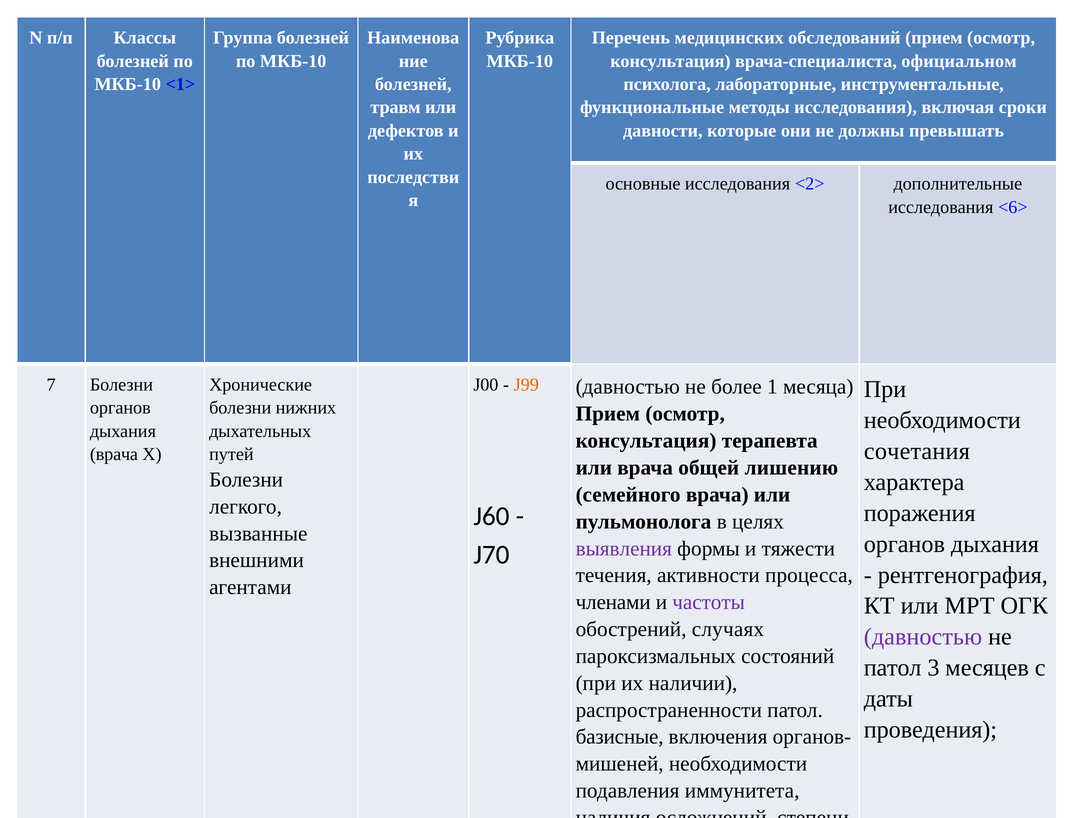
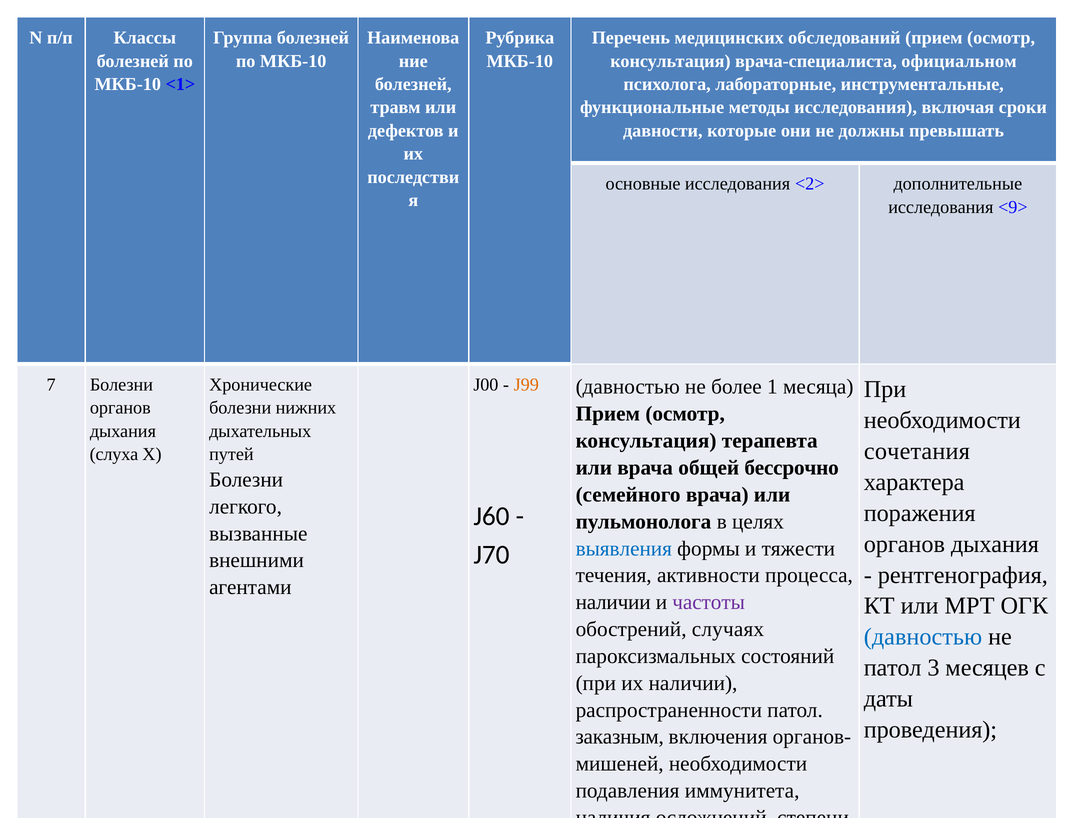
<6>: <6> -> <9> (1013, 207)
врача: врача -> слуха (114, 454)
лишению: лишению -> бессрочно (792, 468)
выявления colour: purple -> blue (624, 549)
членами: членами -> наличии (613, 603)
давностью colour: purple -> blue (923, 637)
базисные: базисные -> заказным (620, 737)
